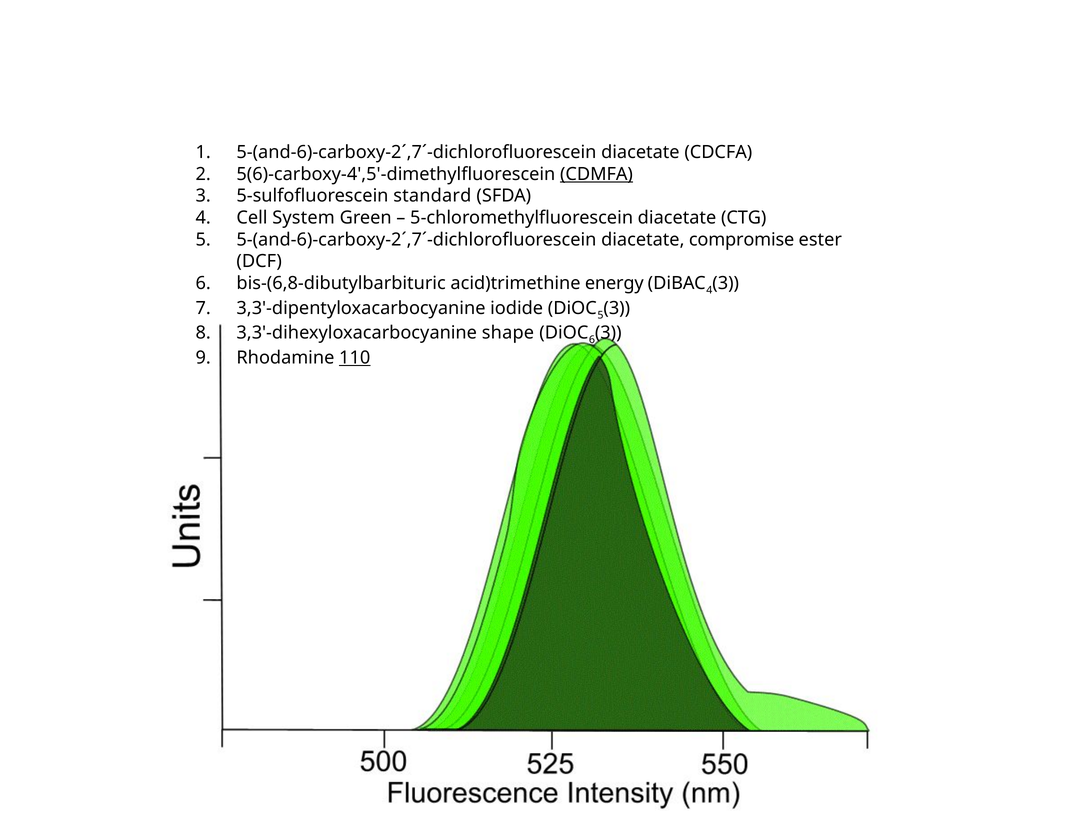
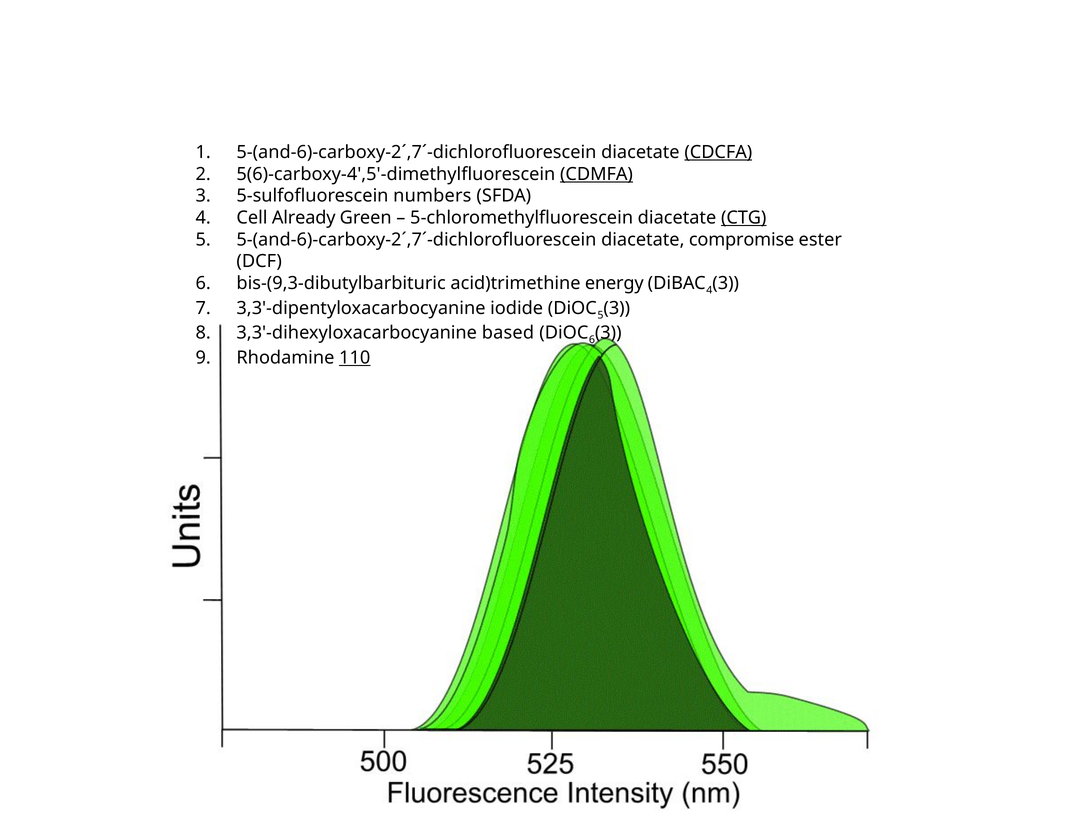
CDCFA underline: none -> present (718, 152)
standard: standard -> numbers (432, 196)
System: System -> Already (304, 218)
CTG underline: none -> present (744, 218)
bis-(6,8-dibutylbarbituric: bis-(6,8-dibutylbarbituric -> bis-(9,3-dibutylbarbituric (341, 283)
shape: shape -> based (508, 333)
